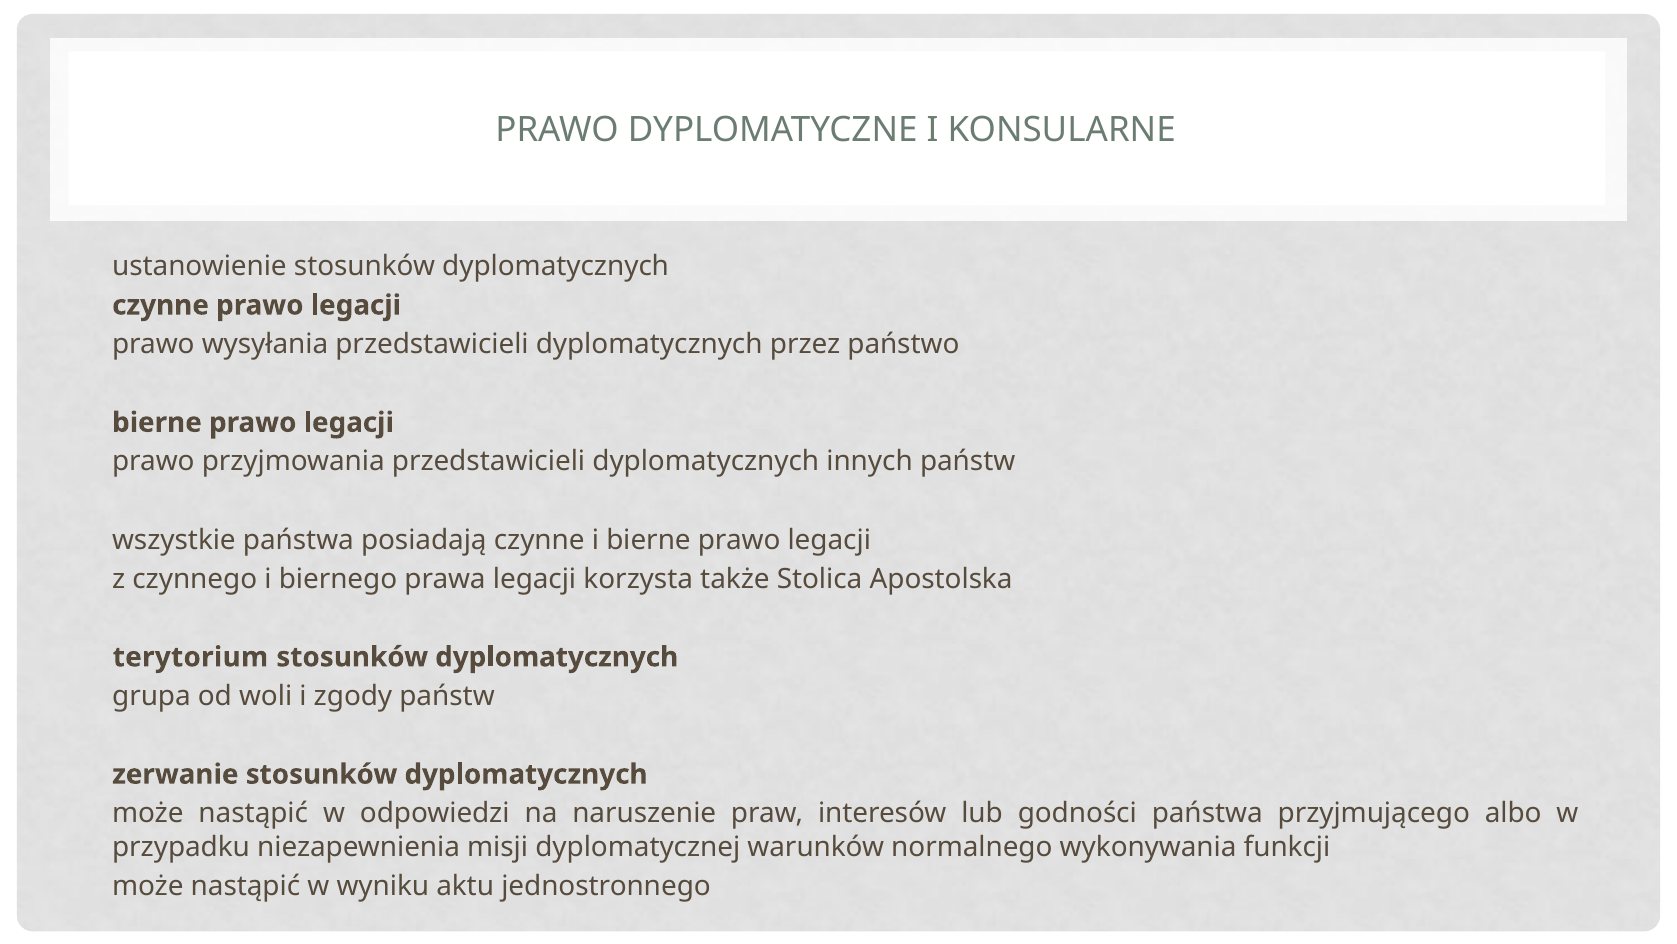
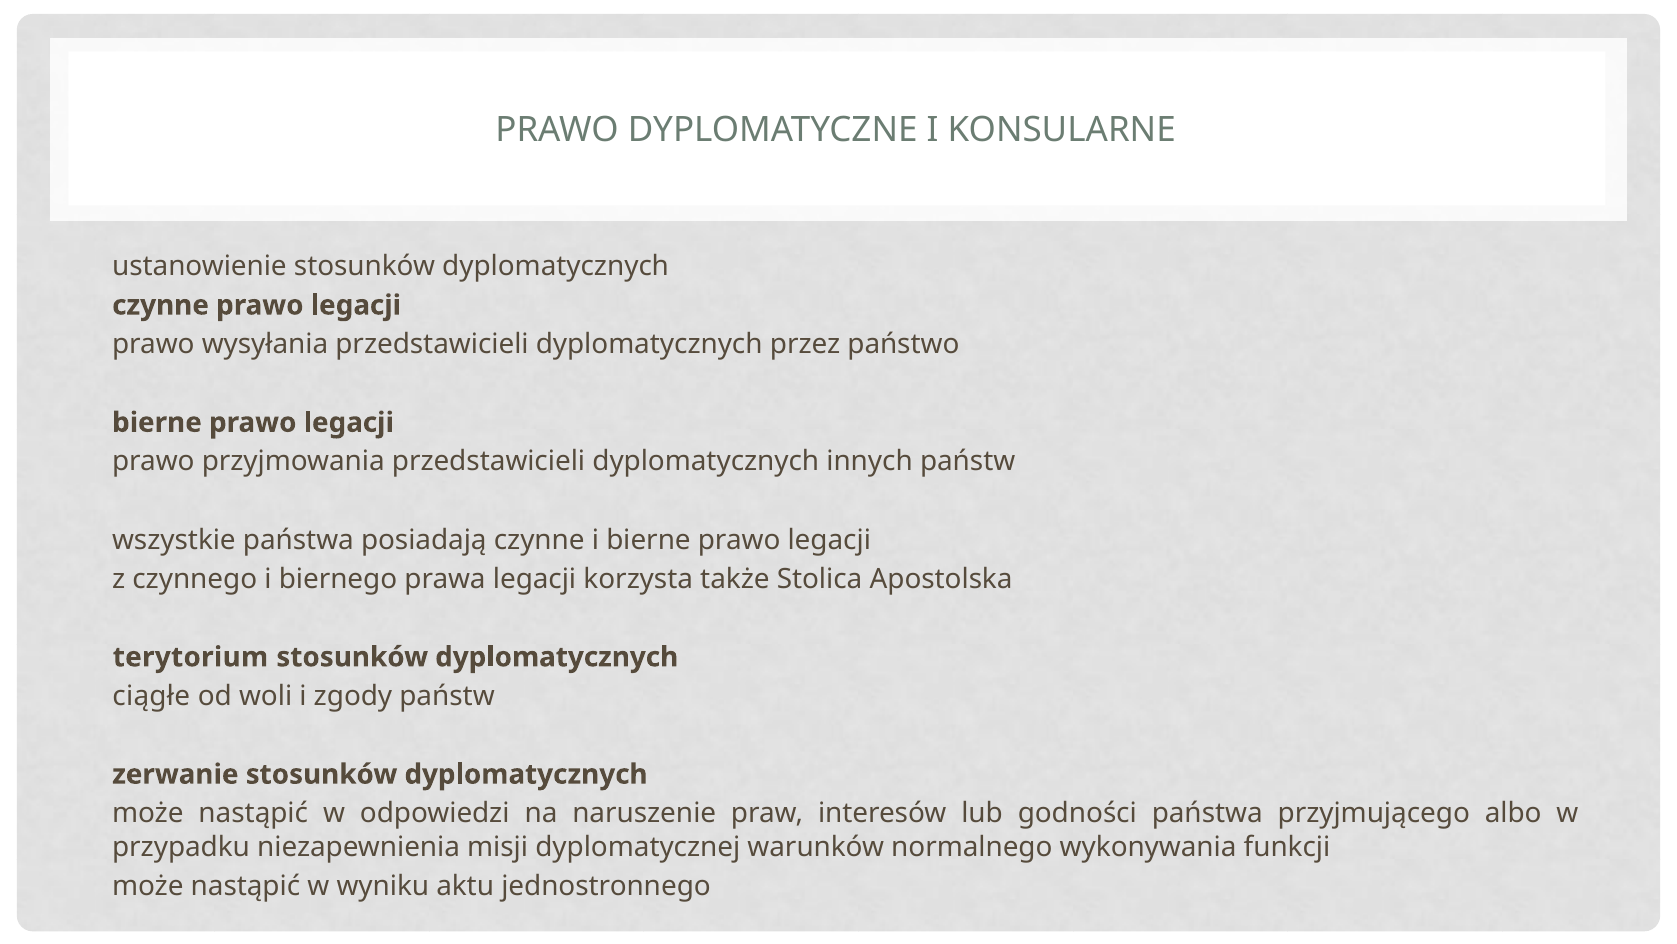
grupa: grupa -> ciągłe (151, 696)
